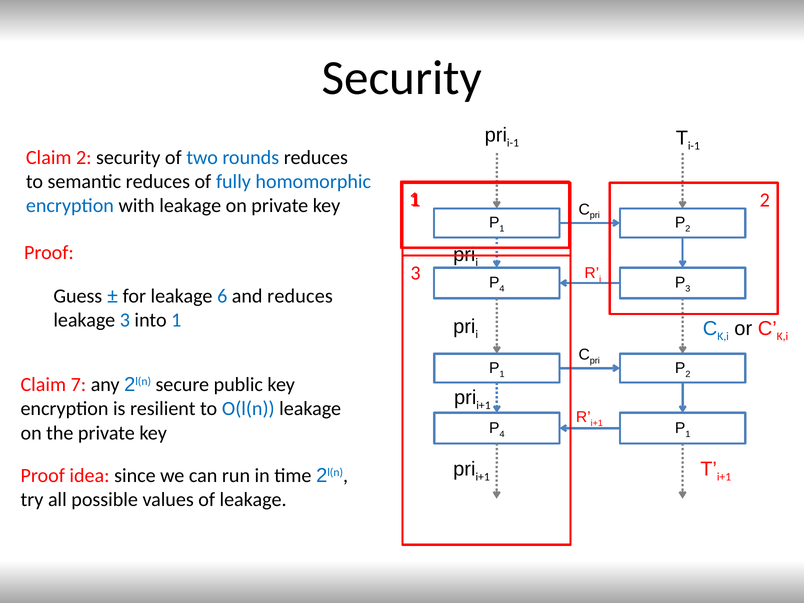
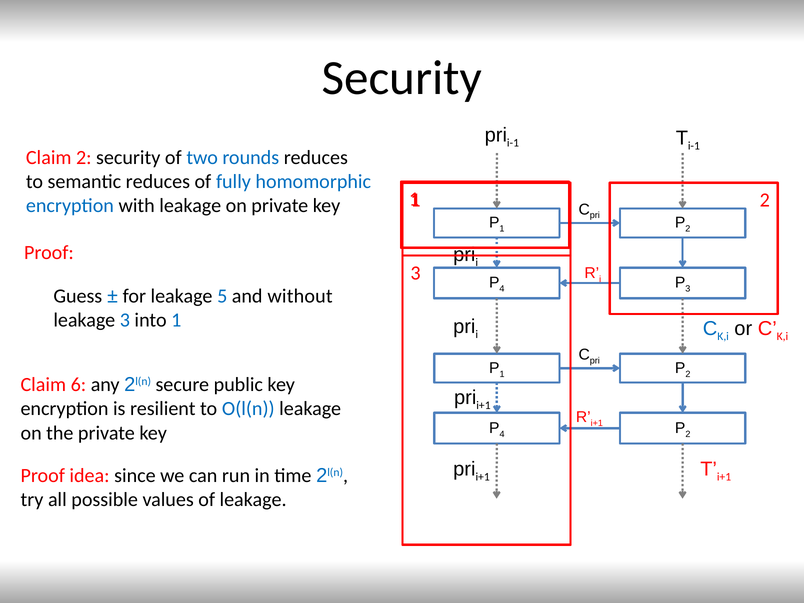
6: 6 -> 5 (222, 296)
and reduces: reduces -> without (300, 296)
7: 7 -> 6 (78, 385)
1: 1 -> 2 (688, 434)
